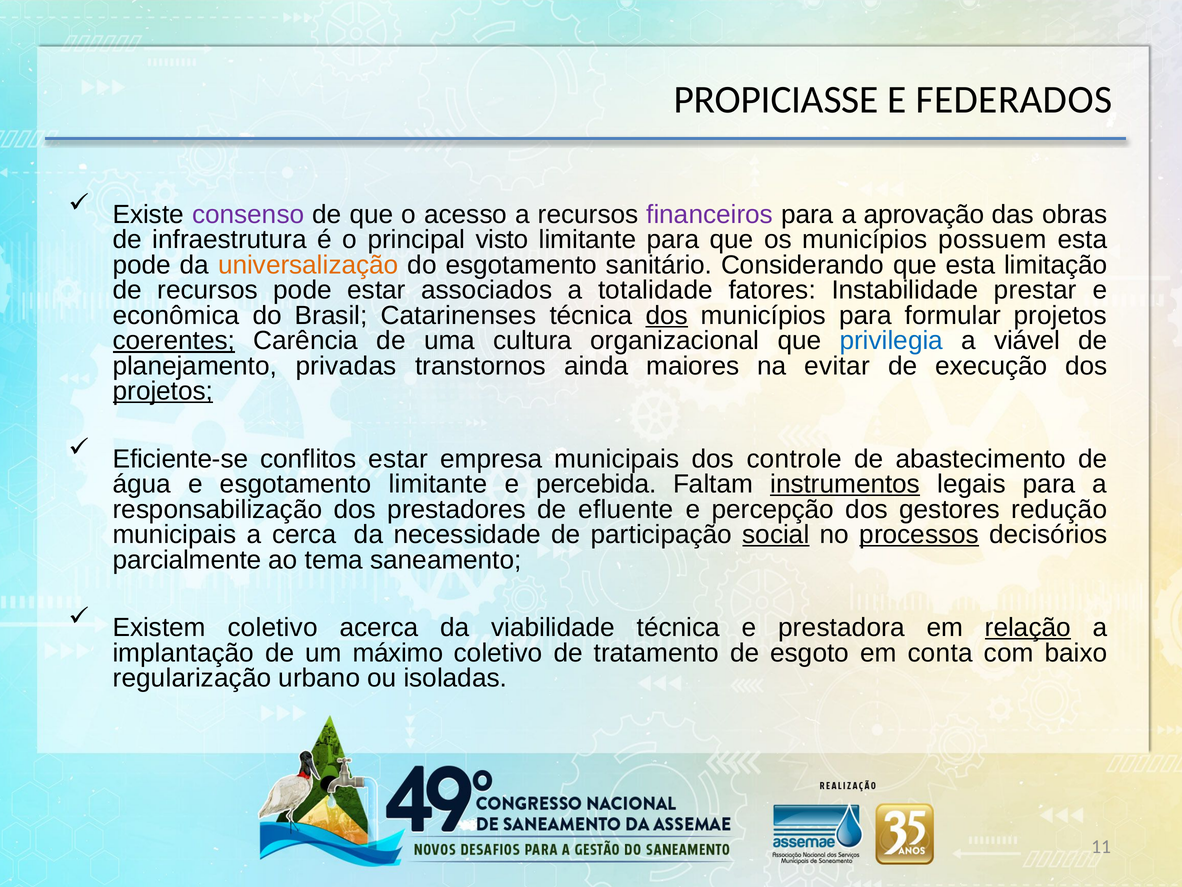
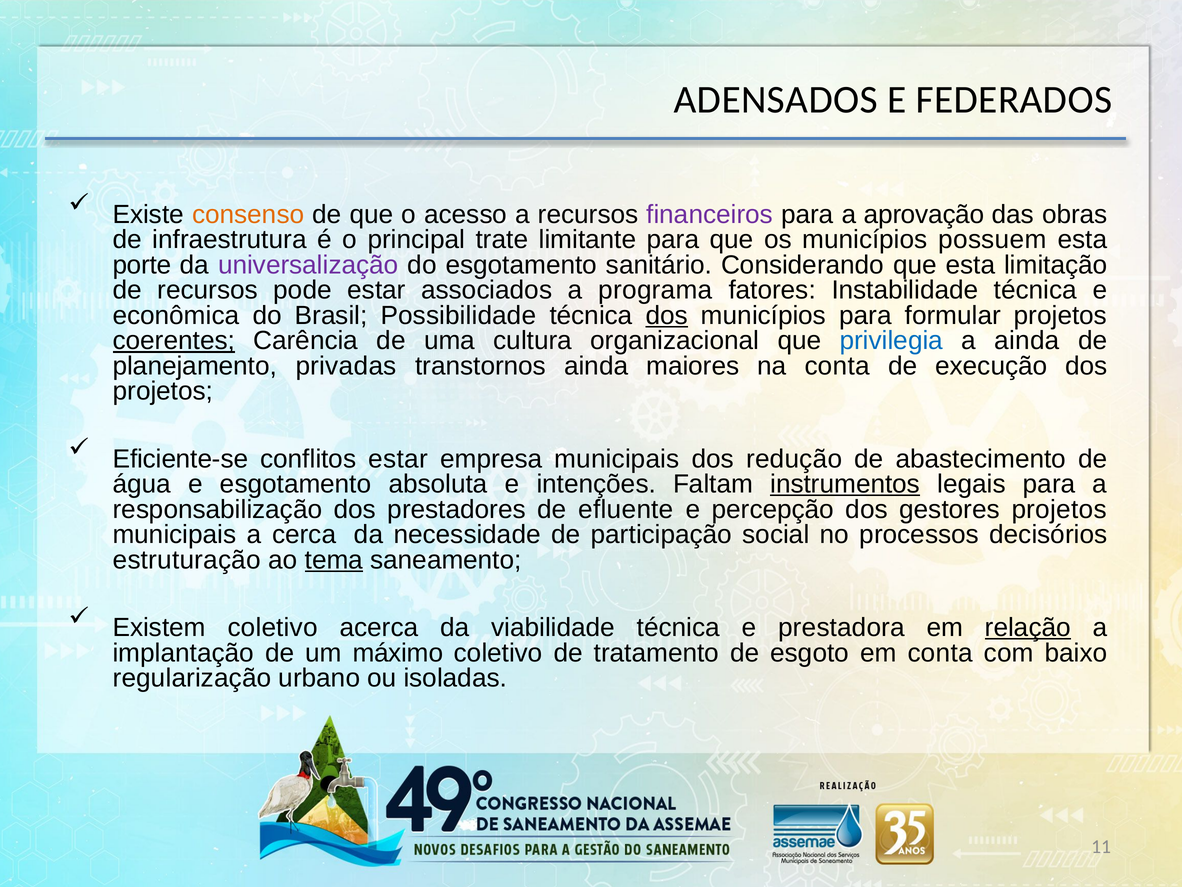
PROPICIASSE: PROPICIASSE -> ADENSADOS (776, 100)
consenso colour: purple -> orange (248, 214)
visto: visto -> trate (502, 240)
pode: pode -> porte (142, 265)
universalização colour: orange -> purple (308, 265)
totalidade: totalidade -> programa (655, 290)
Instabilidade prestar: prestar -> técnica (1035, 290)
Catarinenses: Catarinenses -> Possibilidade (458, 315)
a viável: viável -> ainda (1027, 340)
na evitar: evitar -> conta (837, 366)
projetos underline: present -> none (163, 391)
controle: controle -> redução (794, 459)
esgotamento limitante: limitante -> absoluta (438, 484)
percebida: percebida -> intenções (596, 484)
gestores redução: redução -> projetos (1059, 509)
social underline: present -> none (776, 534)
processos underline: present -> none (919, 534)
parcialmente: parcialmente -> estruturação (187, 560)
tema underline: none -> present (334, 560)
